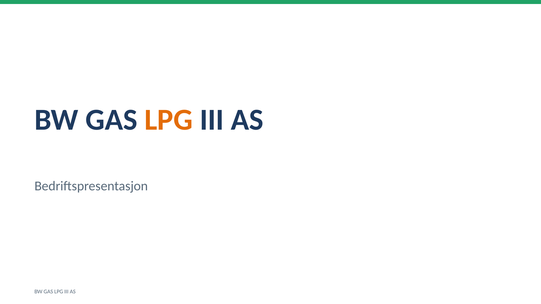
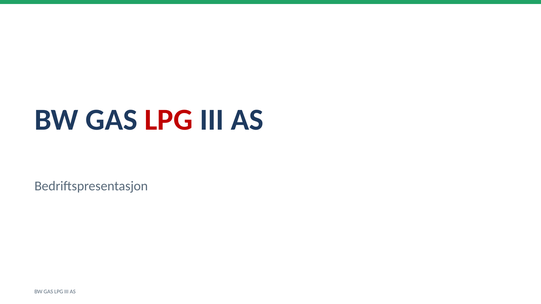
LPG colour: orange -> red (169, 120)
